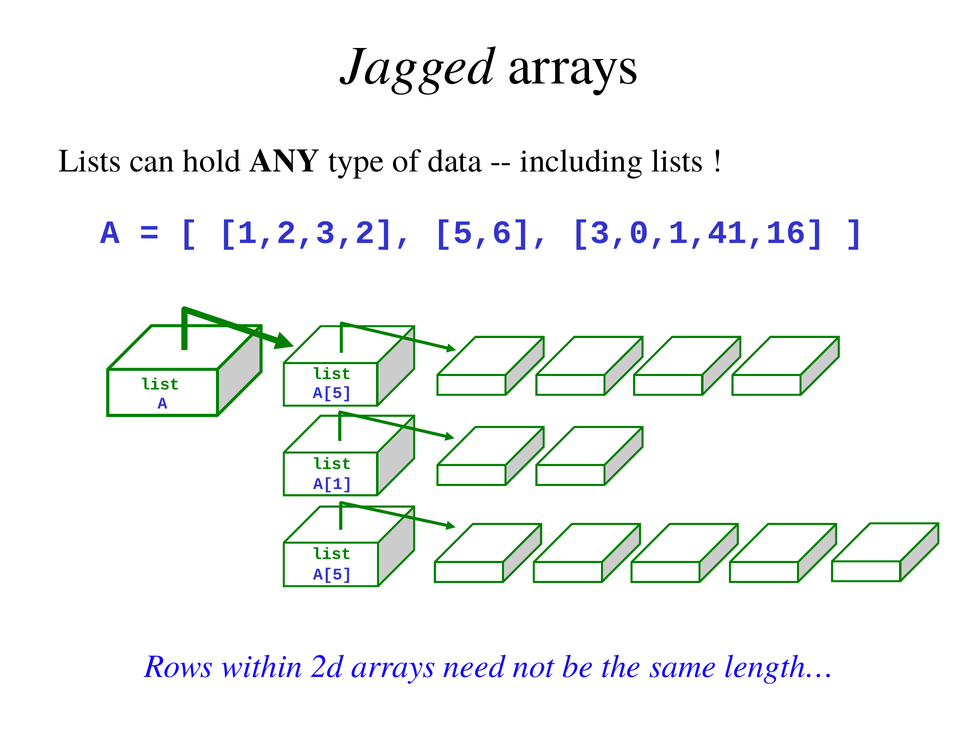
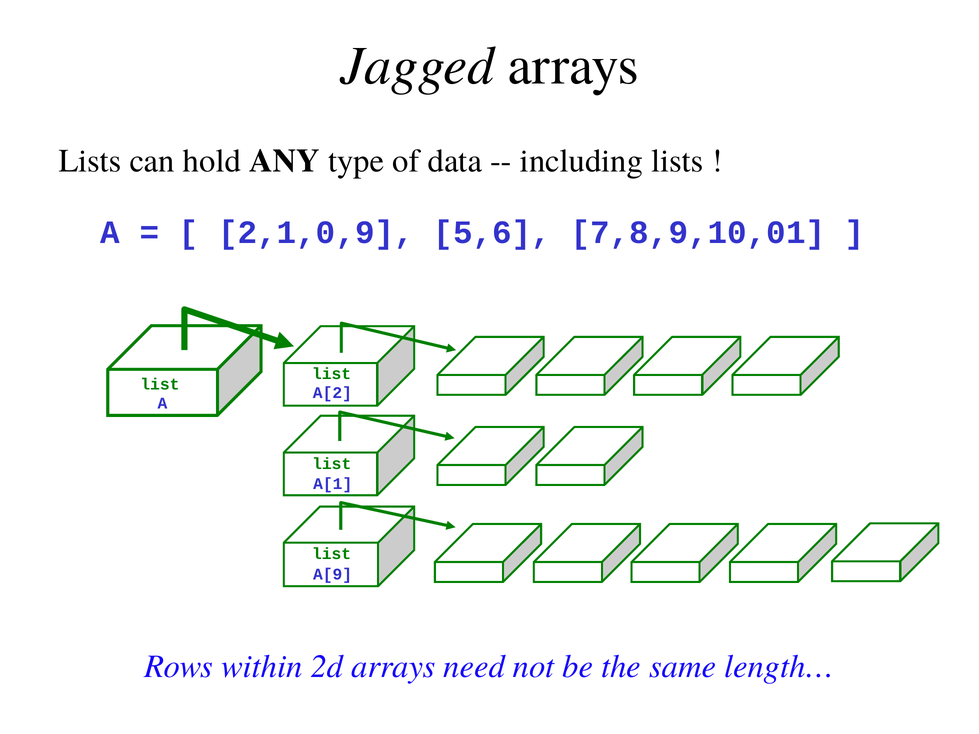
1,2,3,2: 1,2,3,2 -> 2,1,0,9 (316, 232)
3,0,1,41,16: 3,0,1,41,16 -> 7,8,9,10,01 (698, 232)
A[5: A[5 -> A[2 (332, 393)
A[5: A[5 -> A[9 (333, 575)
